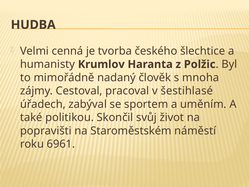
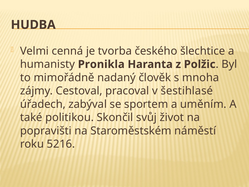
Krumlov: Krumlov -> Pronikla (101, 64)
6961: 6961 -> 5216 (61, 144)
